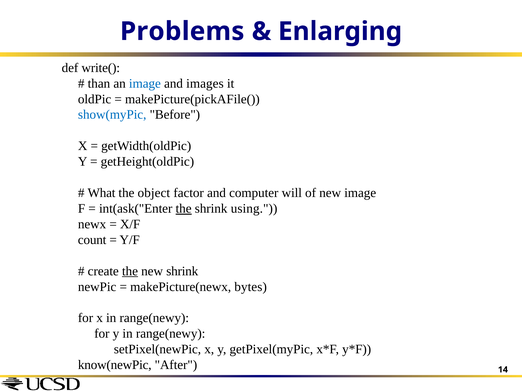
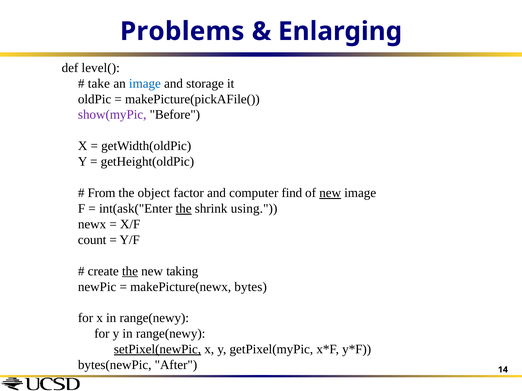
write(: write( -> level( (101, 68)
than: than -> take (99, 84)
images: images -> storage (205, 84)
show(myPic colour: blue -> purple (112, 115)
What: What -> From (102, 193)
will: will -> find (292, 193)
new underline: none -> present (330, 193)
new shrink: shrink -> taking (182, 271)
setPixel(newPic underline: none -> present (157, 350)
know(newPic: know(newPic -> bytes(newPic (115, 365)
